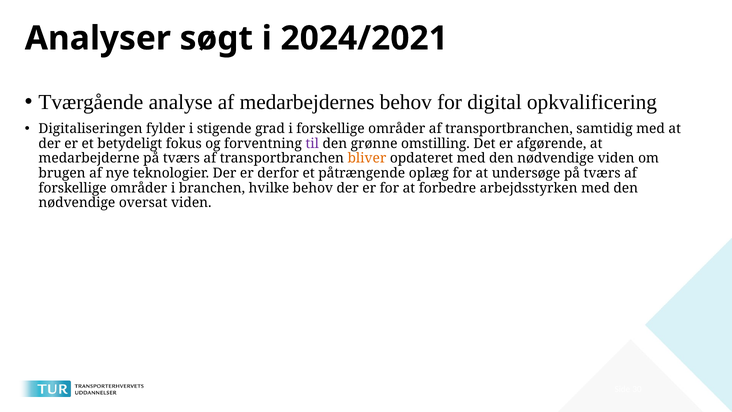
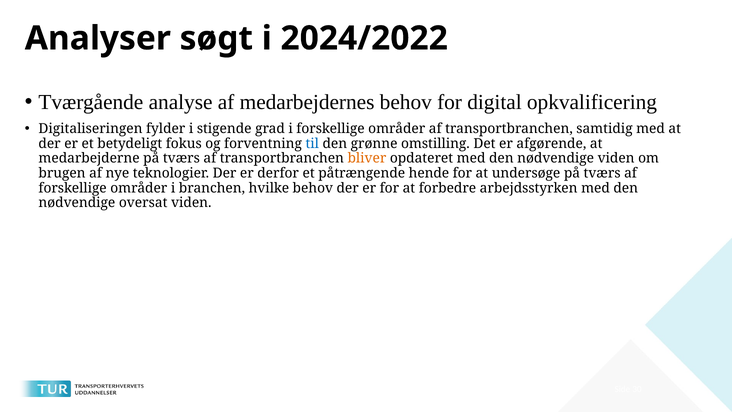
2024/2021: 2024/2021 -> 2024/2022 (364, 38)
til colour: purple -> blue (312, 143)
oplæg: oplæg -> hende (429, 173)
